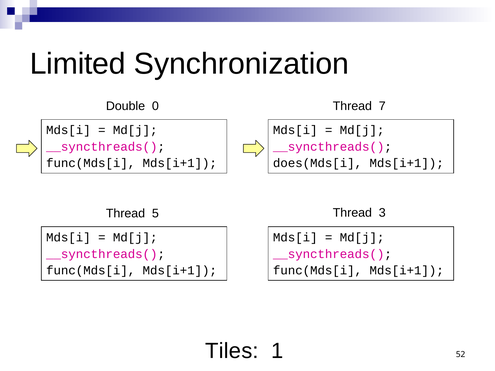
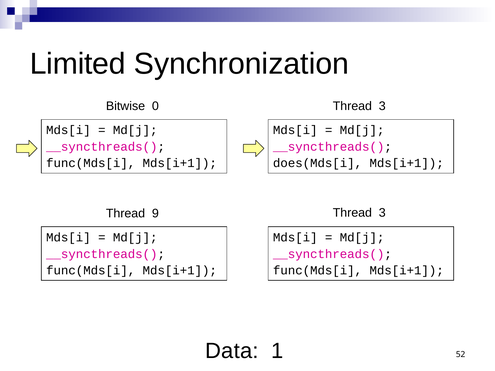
Double: Double -> Bitwise (125, 106)
0 Thread 7: 7 -> 3 (382, 106)
5: 5 -> 9 (155, 213)
Tiles: Tiles -> Data (232, 351)
